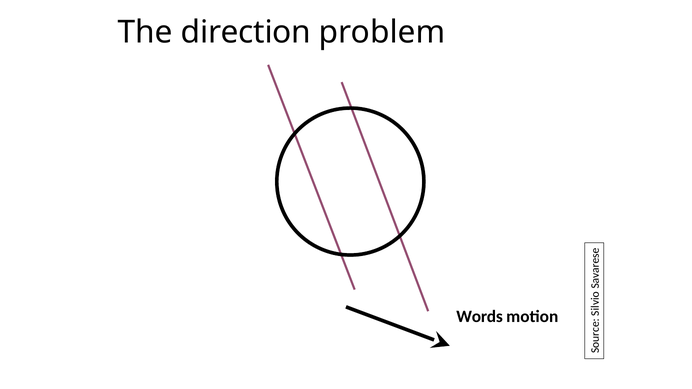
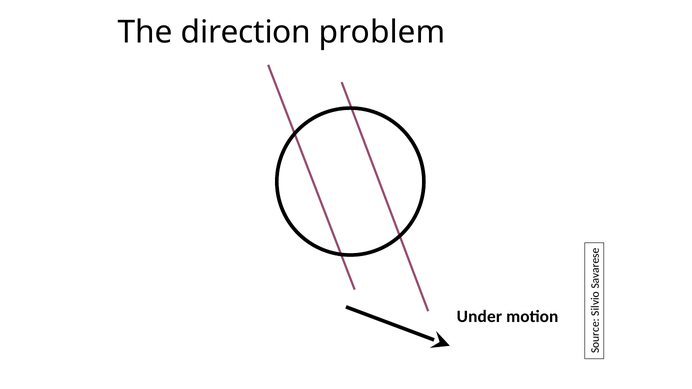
Words: Words -> Under (479, 317)
